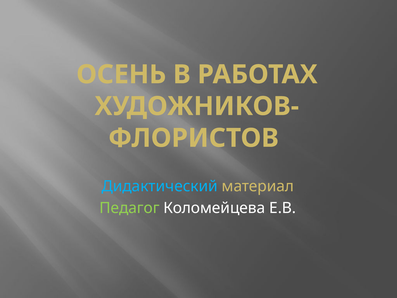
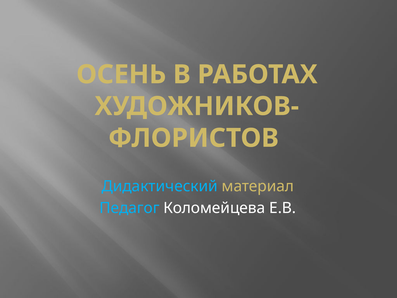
Педагог colour: light green -> light blue (129, 208)
